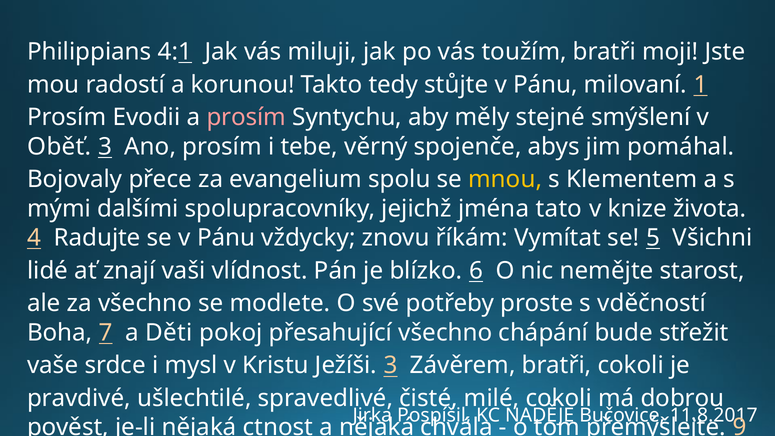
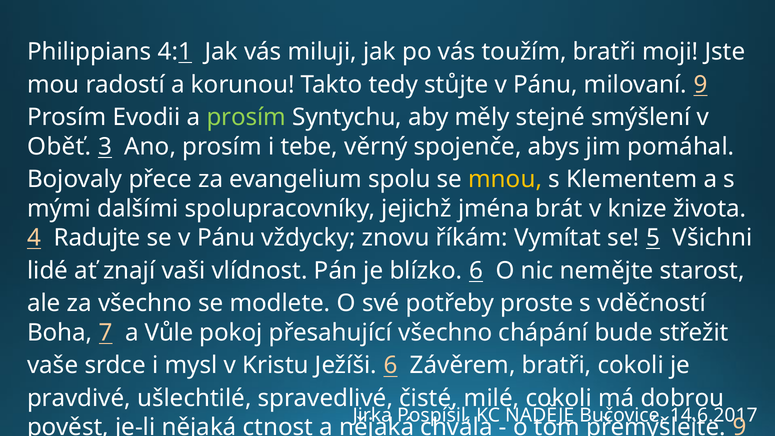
milovaní 1: 1 -> 9 (701, 85)
prosím colour: pink -> light green (246, 117)
tato: tato -> brát (559, 209)
Děti: Děti -> Vůle (169, 332)
Ježíši 3: 3 -> 6 (390, 365)
11.8.2017: 11.8.2017 -> 14.6.2017 (714, 415)
